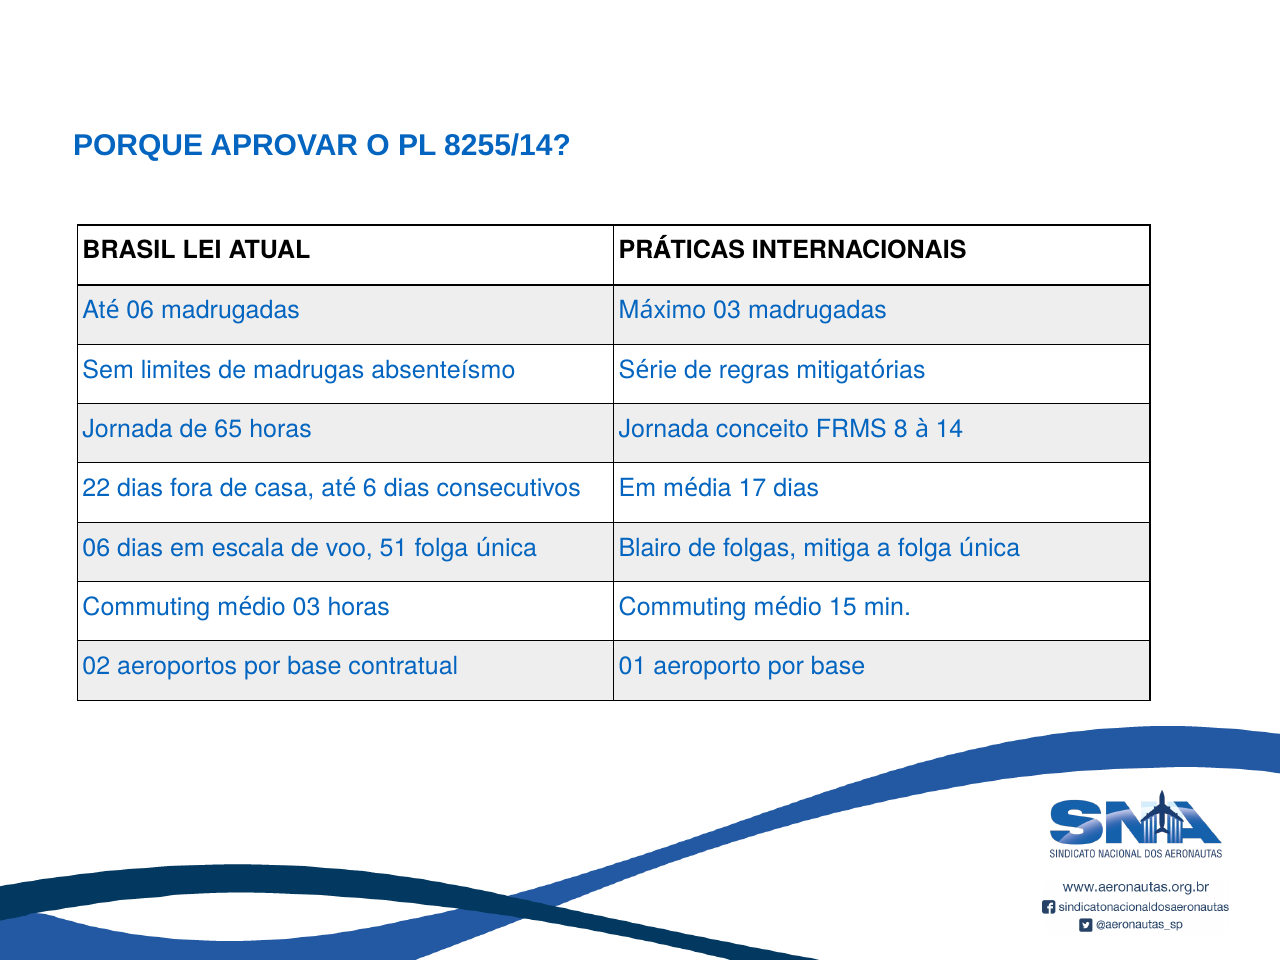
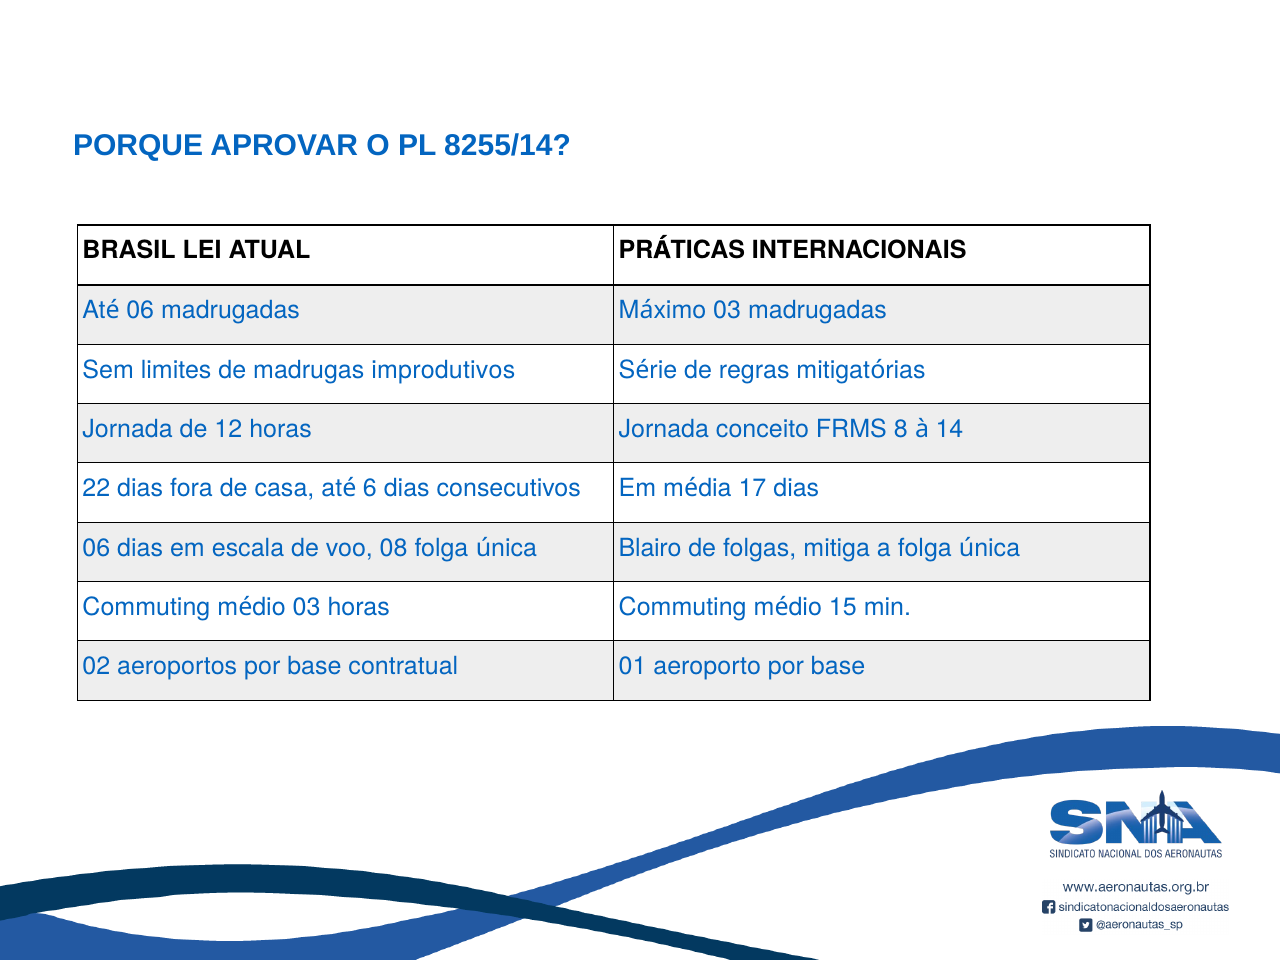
absenteísmo: absenteísmo -> improdutivos (443, 370)
65: 65 -> 12 (228, 429)
51: 51 -> 08 (394, 548)
